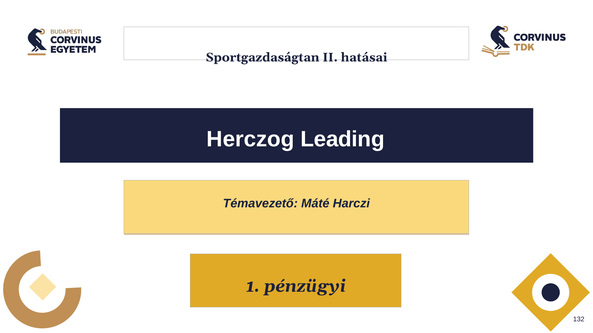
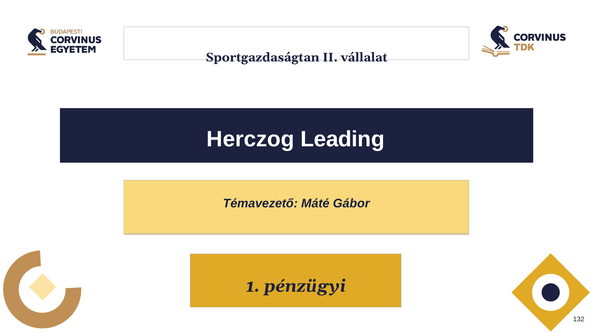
hatásai: hatásai -> vállalat (364, 57)
Harczi: Harczi -> Gábor (351, 204)
